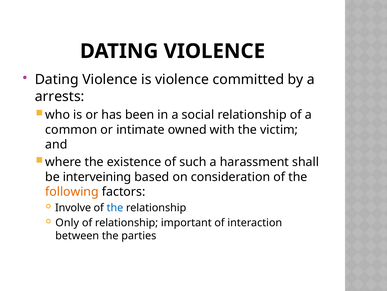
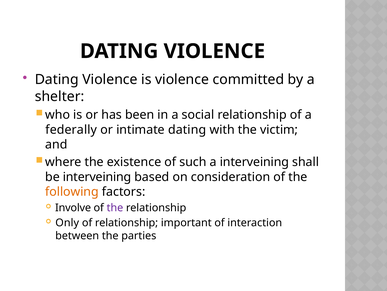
arrests: arrests -> shelter (60, 96)
common: common -> federally (71, 129)
intimate owned: owned -> dating (187, 129)
a harassment: harassment -> interveining (254, 162)
the colour: blue -> purple (115, 207)
